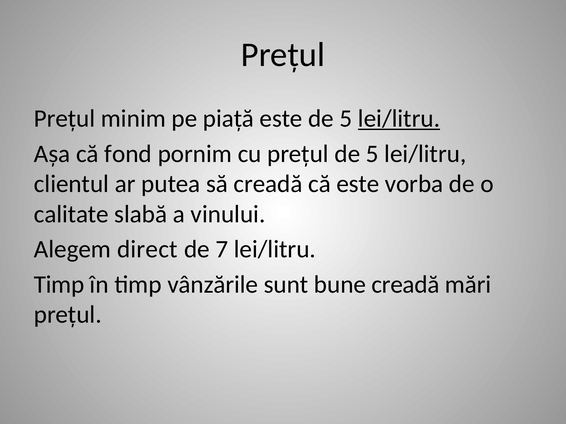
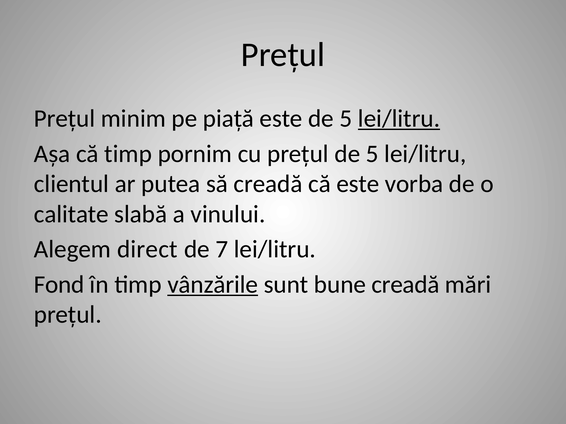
că fond: fond -> timp (128, 154)
Timp: Timp -> Fond (59, 285)
vânzările underline: none -> present (213, 285)
